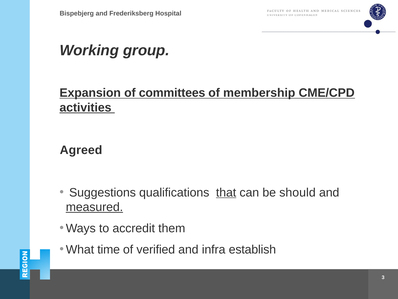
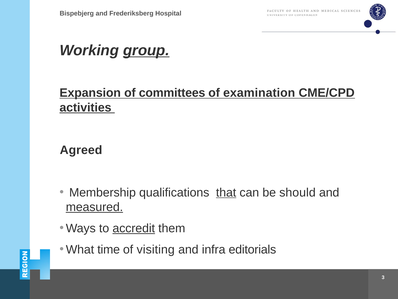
group underline: none -> present (146, 50)
membership: membership -> examination (259, 93)
Suggestions: Suggestions -> Membership (103, 192)
accredit underline: none -> present (134, 228)
verified: verified -> visiting (156, 249)
establish: establish -> editorials (252, 249)
